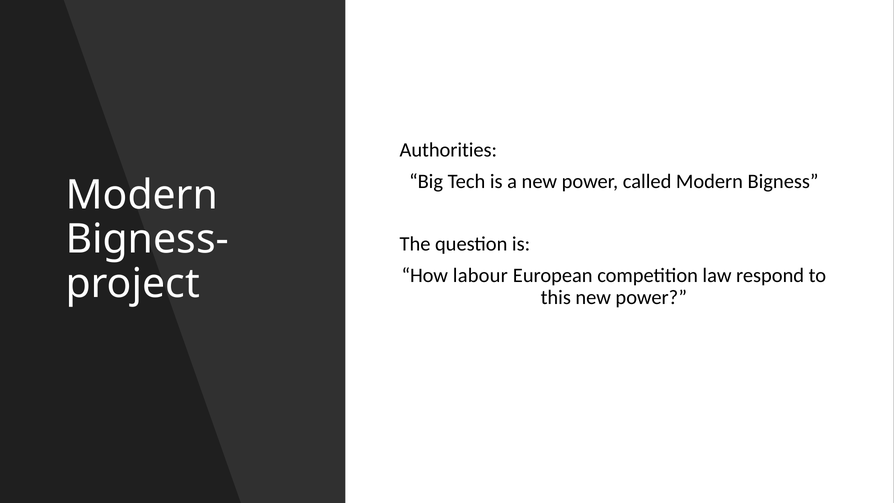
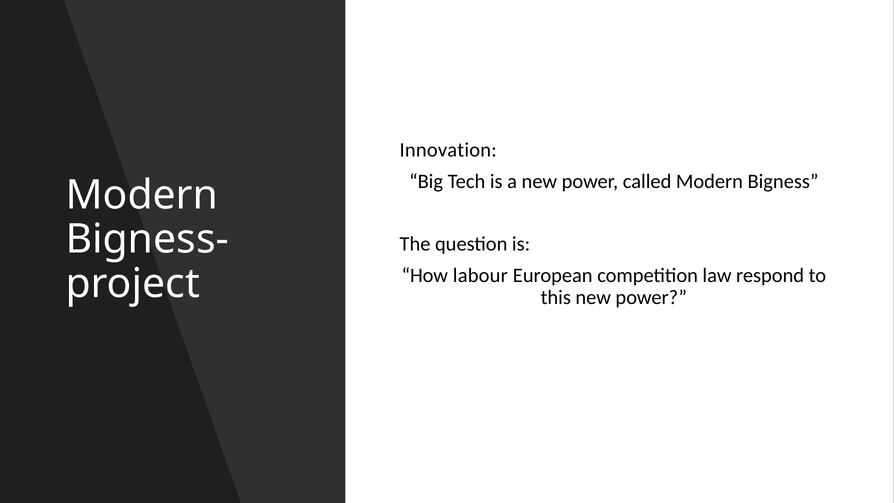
Authorities: Authorities -> Innovation (448, 150)
